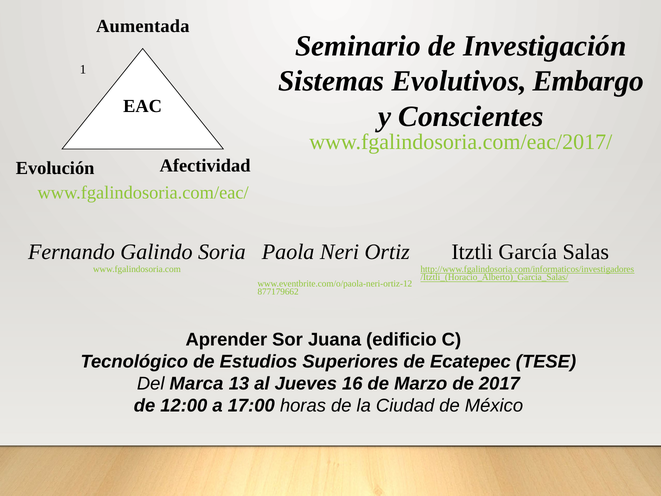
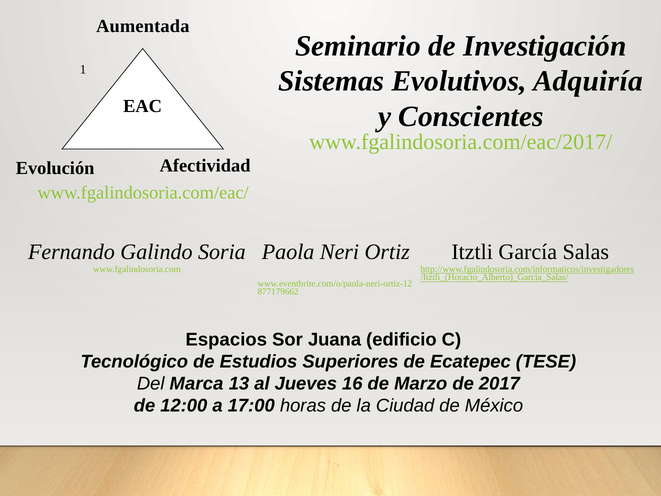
Embargo: Embargo -> Adquiría (588, 81)
Aprender: Aprender -> Espacios (226, 340)
